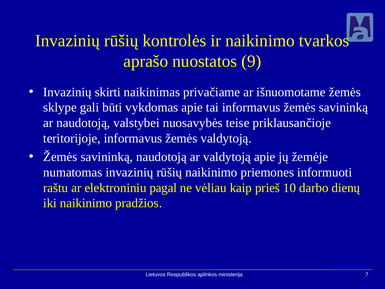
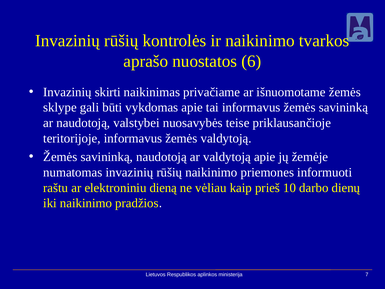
9: 9 -> 6 (251, 61)
pagal: pagal -> dieną (163, 188)
